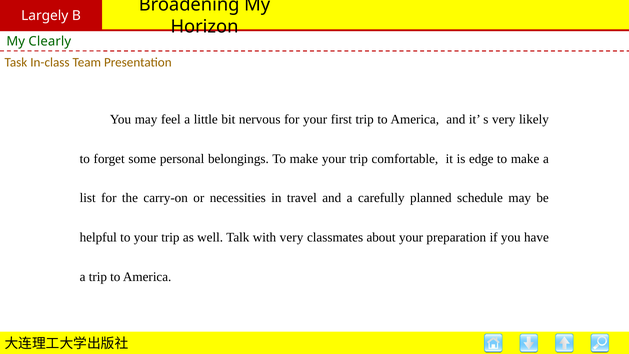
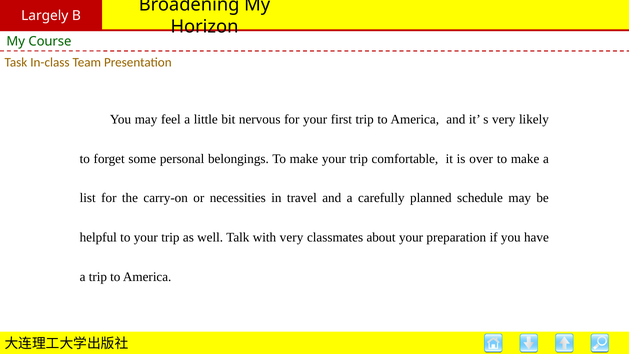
Clearly: Clearly -> Course (50, 41)
edge: edge -> over (481, 159)
